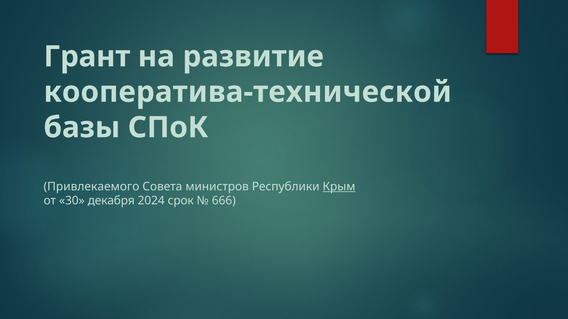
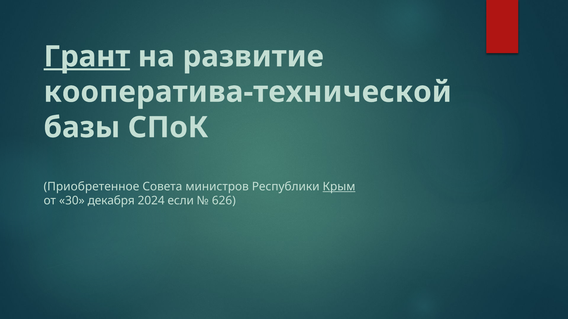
Грант underline: none -> present (87, 57)
Привлекаемого: Привлекаемого -> Приобретенное (91, 187)
срок: срок -> если (181, 201)
666: 666 -> 626 (224, 201)
